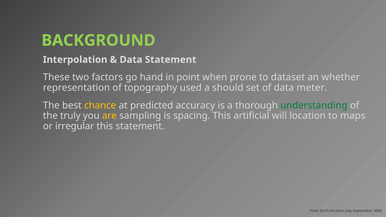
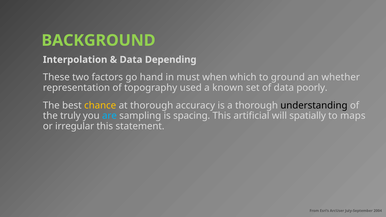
Data Statement: Statement -> Depending (171, 60)
point: point -> must (188, 77)
prone: prone -> which (243, 77)
dataset: dataset -> ground (288, 77)
should: should -> known (228, 88)
meter: meter -> poorly (312, 88)
at predicted: predicted -> thorough (152, 105)
understanding colour: green -> black (314, 105)
are colour: yellow -> light blue (109, 116)
location: location -> spatially (308, 116)
